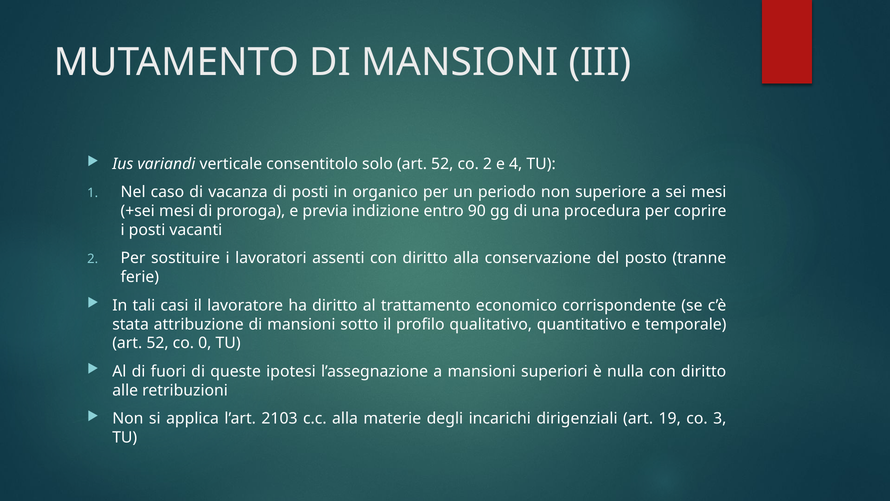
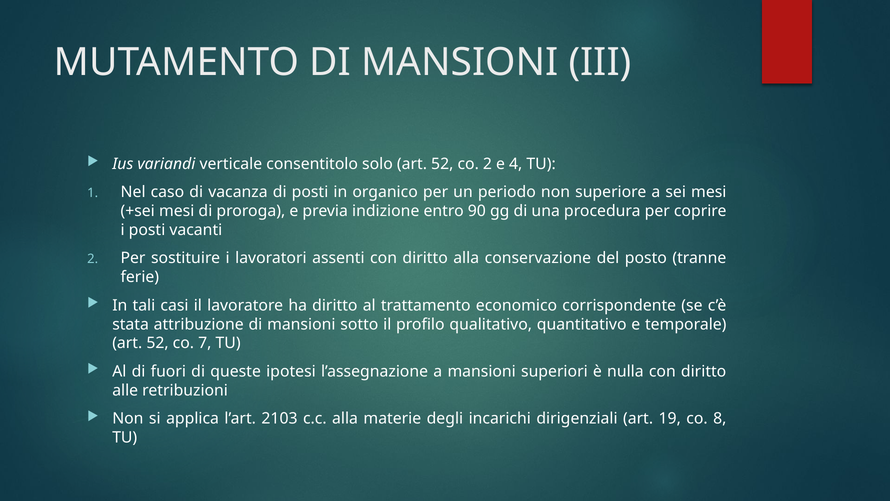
0: 0 -> 7 (205, 343)
3: 3 -> 8 (720, 418)
